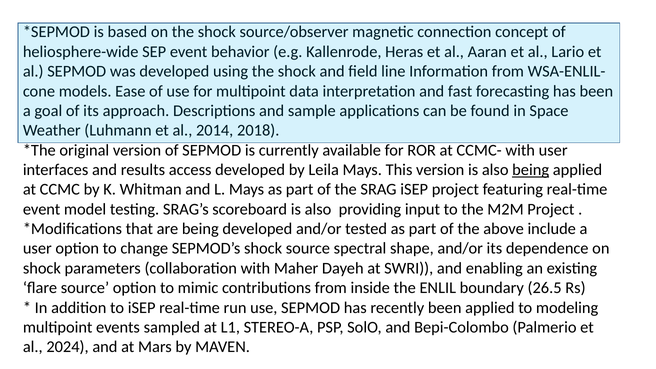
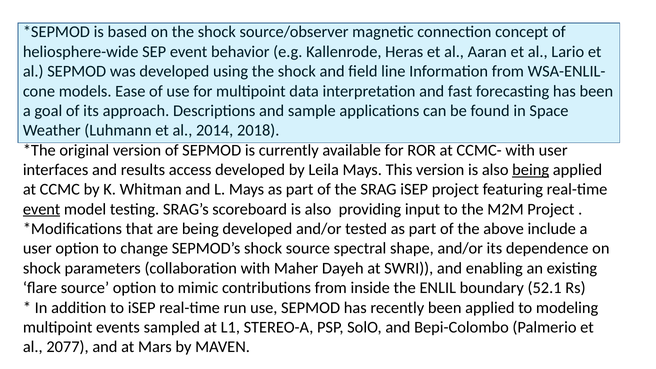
event underline: none -> present (42, 209)
26.5: 26.5 -> 52.1 (545, 288)
2024: 2024 -> 2077 (68, 347)
